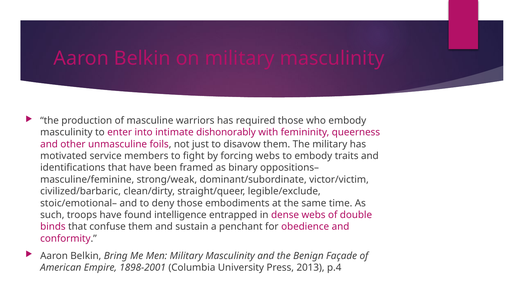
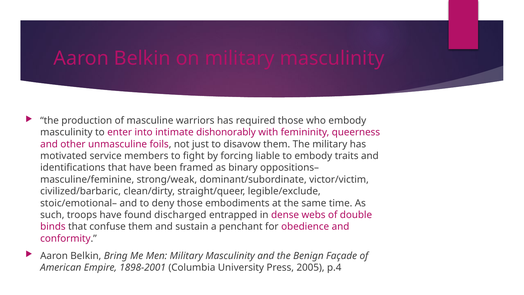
forcing webs: webs -> liable (268, 156)
intelligence: intelligence -> discharged (180, 215)
2013: 2013 -> 2005 (311, 267)
